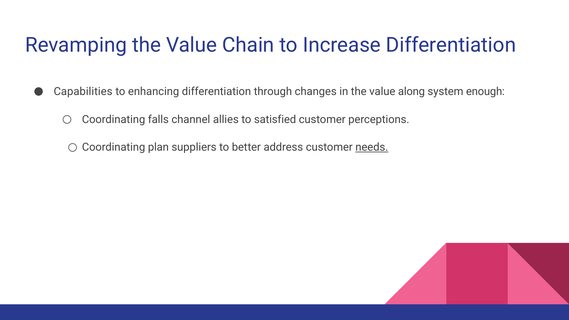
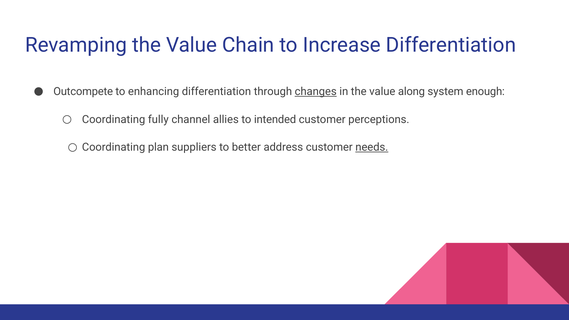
Capabilities: Capabilities -> Outcompete (83, 92)
changes underline: none -> present (316, 92)
falls: falls -> fully (158, 119)
satisfied: satisfied -> intended (275, 119)
